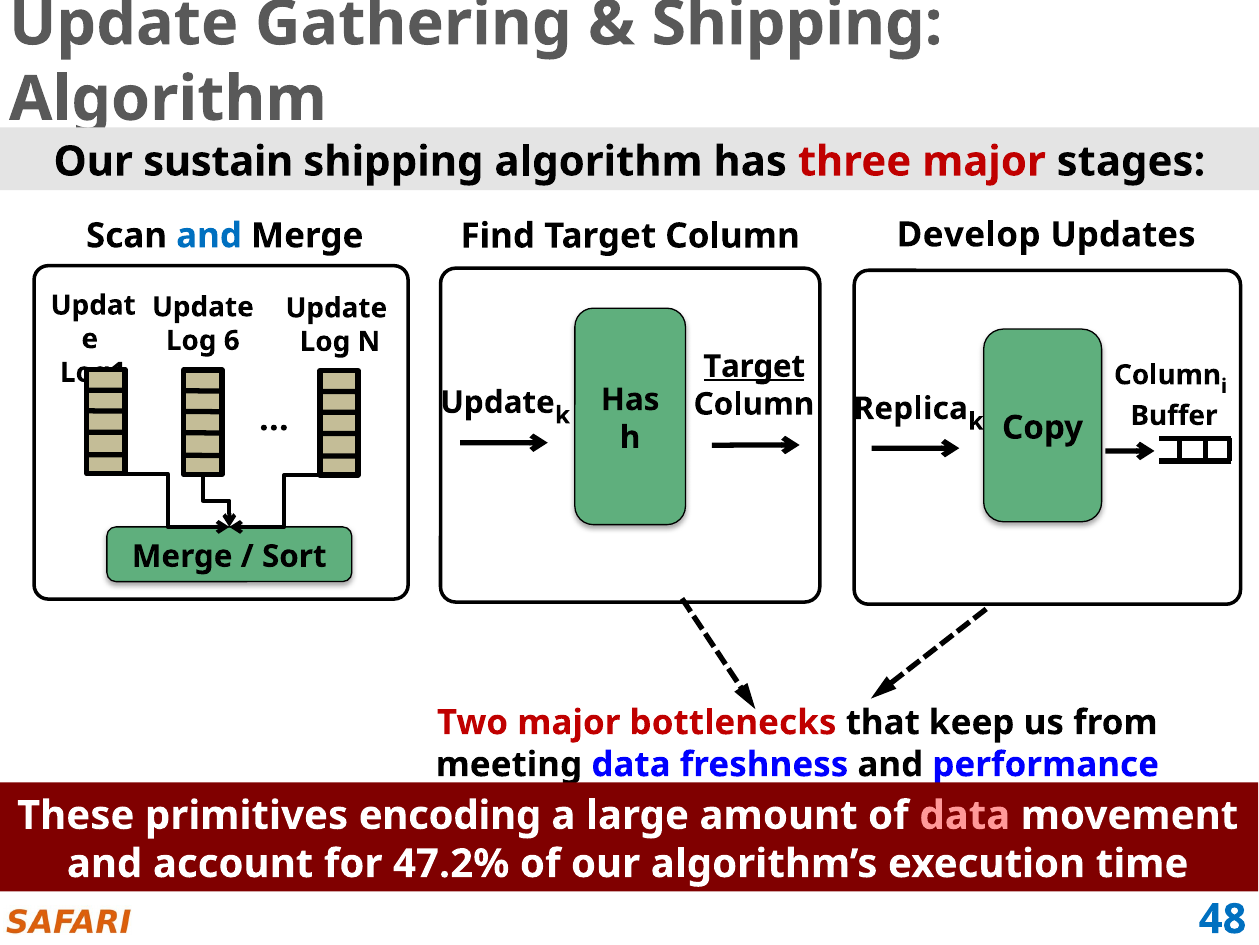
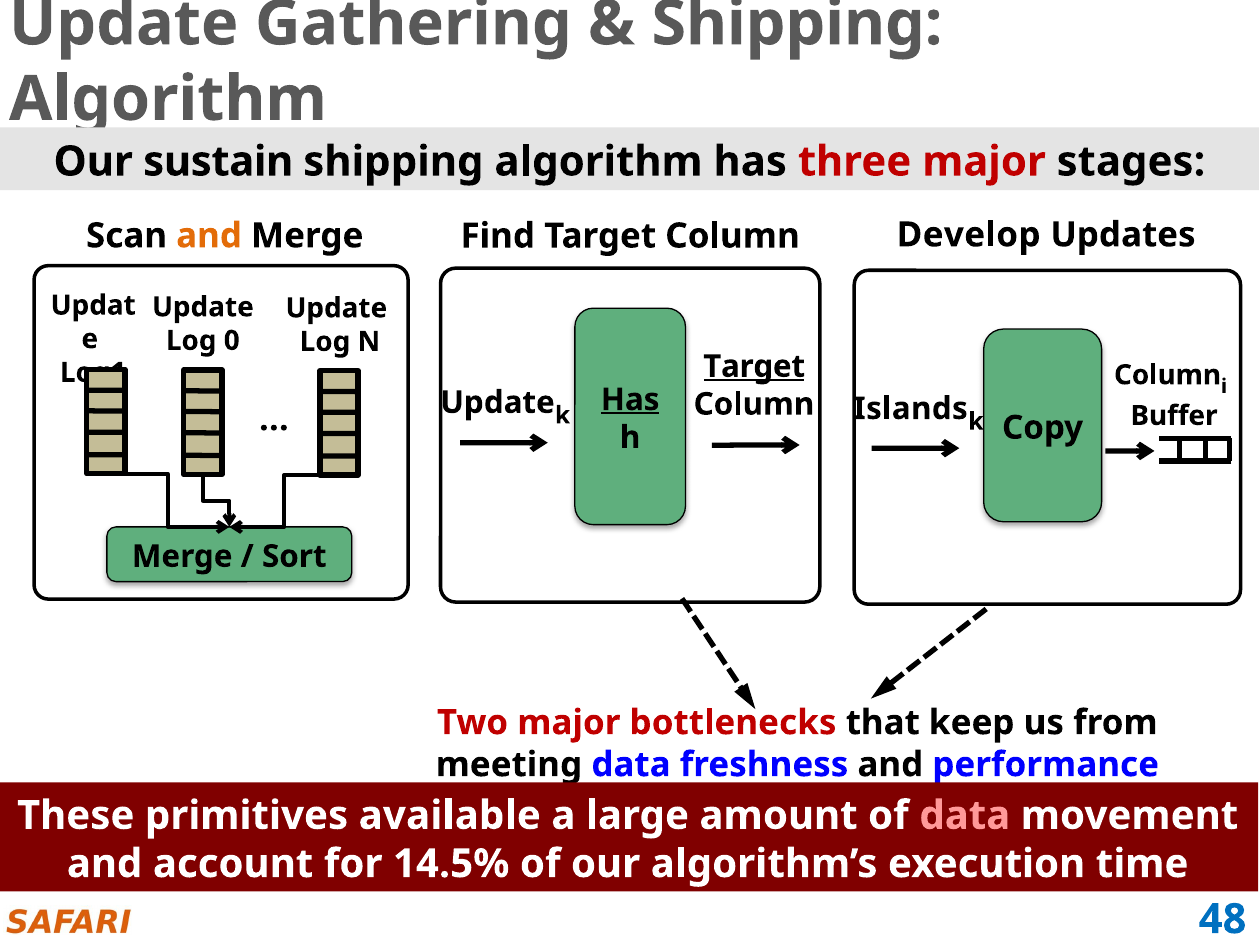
and colour: blue -> orange (209, 236)
6: 6 -> 0 (232, 340)
Has underline: none -> present (630, 399)
Replica: Replica -> Islands (911, 408)
encoding: encoding -> available (450, 815)
47.2%: 47.2% -> 14.5% (451, 863)
